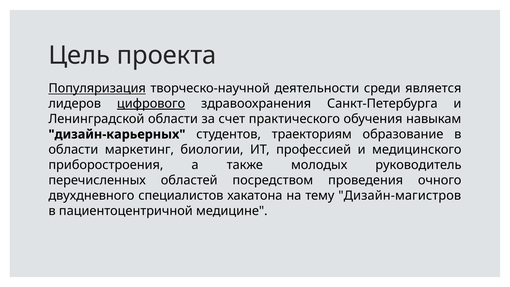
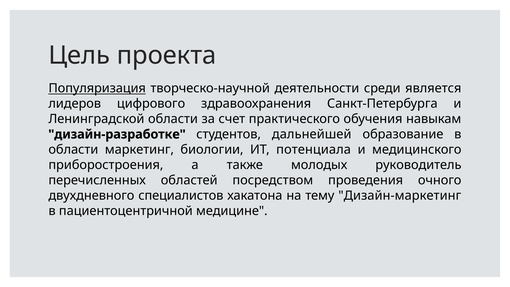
цифрового underline: present -> none (151, 104)
дизайн-карьерных: дизайн-карьерных -> дизайн-разработке (117, 134)
траекториям: траекториям -> дальнейшей (312, 134)
профессией: профессией -> потенциала (314, 150)
Дизайн-магистров: Дизайн-магистров -> Дизайн-маркетинг (400, 195)
